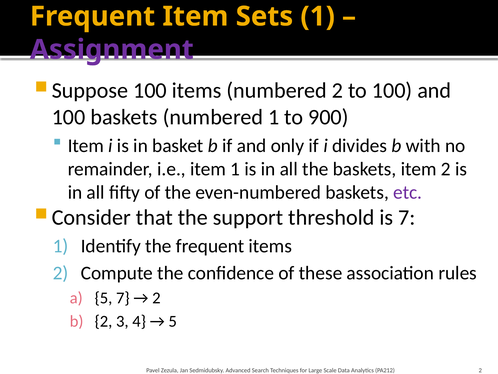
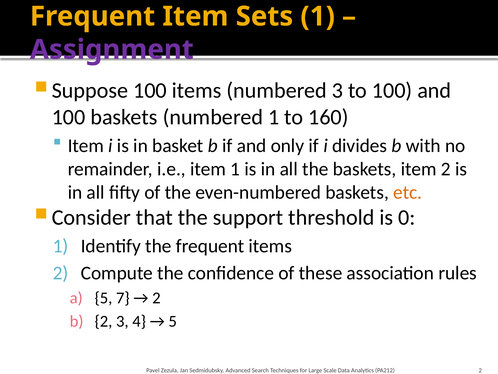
numbered 2: 2 -> 3 (338, 90)
900: 900 -> 160 (328, 117)
etc colour: purple -> orange (408, 192)
is 7: 7 -> 0 (407, 217)
